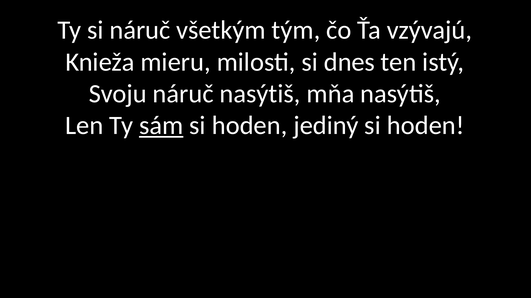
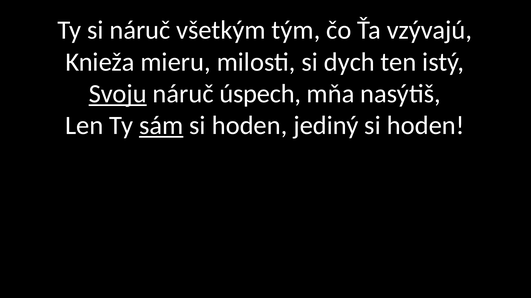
dnes: dnes -> dych (349, 62)
Svoju underline: none -> present (118, 94)
náruč nasýtiš: nasýtiš -> úspech (260, 94)
